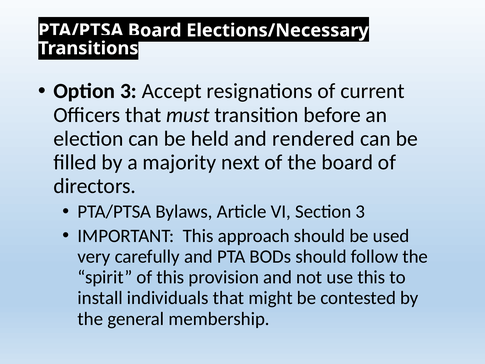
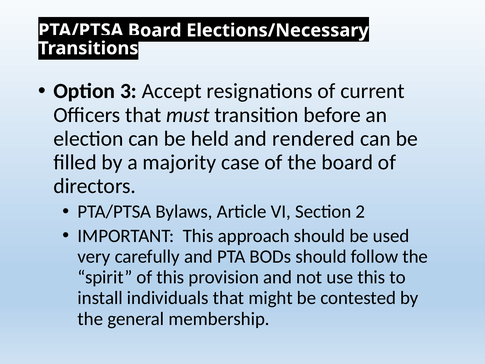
next: next -> case (240, 162)
Section 3: 3 -> 2 (360, 212)
